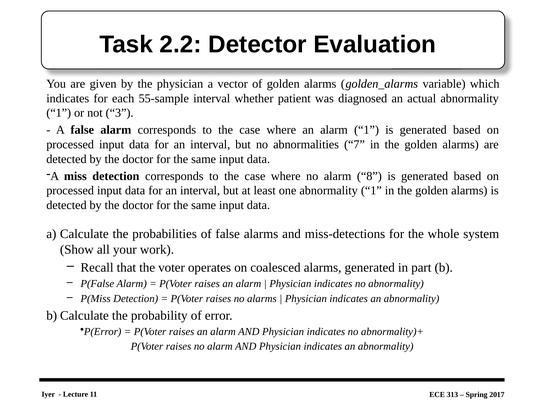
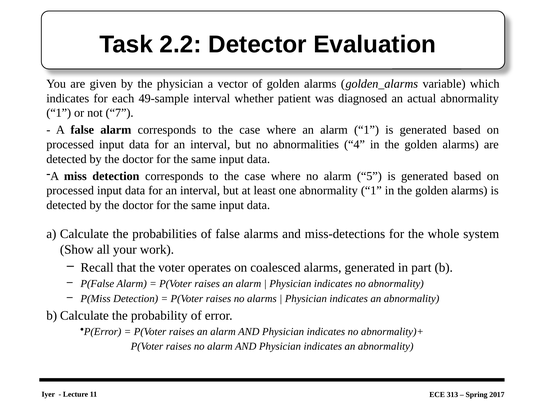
55-sample: 55-sample -> 49-sample (164, 98)
3: 3 -> 7 (120, 113)
7: 7 -> 4 (355, 144)
8: 8 -> 5 (369, 176)
